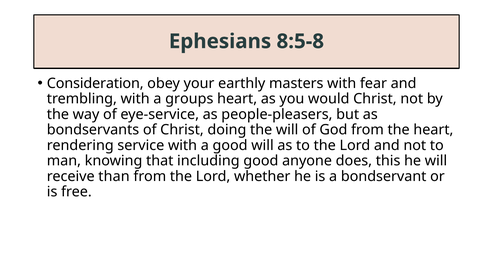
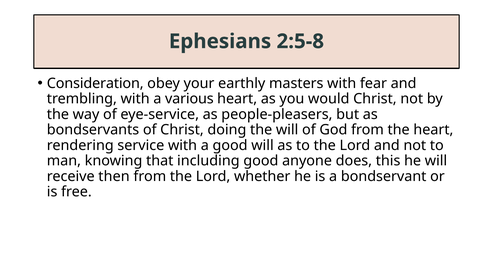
8:5-8: 8:5-8 -> 2:5-8 (300, 41)
groups: groups -> various (189, 99)
than: than -> then (114, 177)
